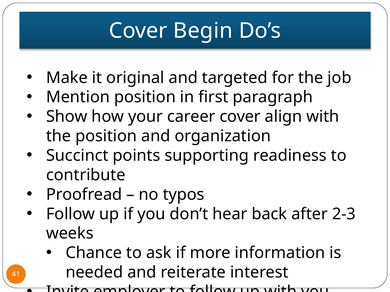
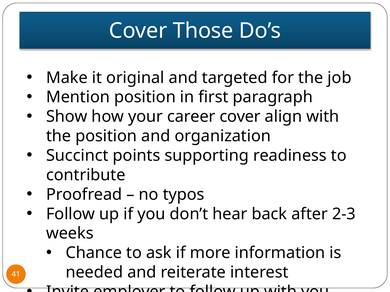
Begin: Begin -> Those (203, 31)
